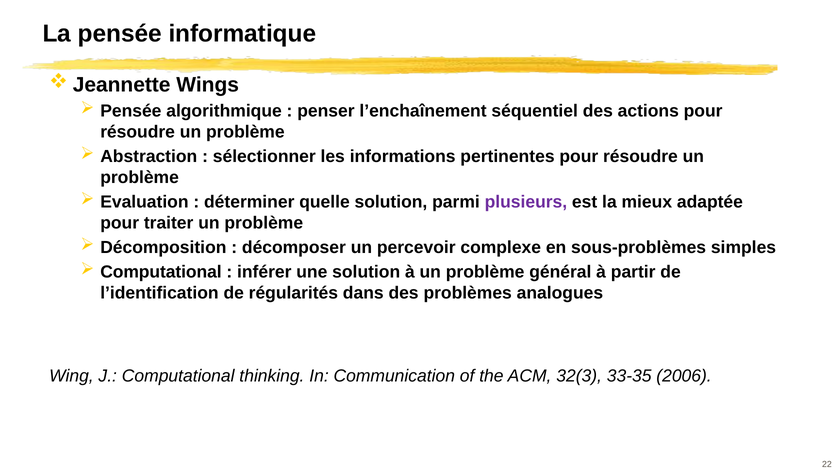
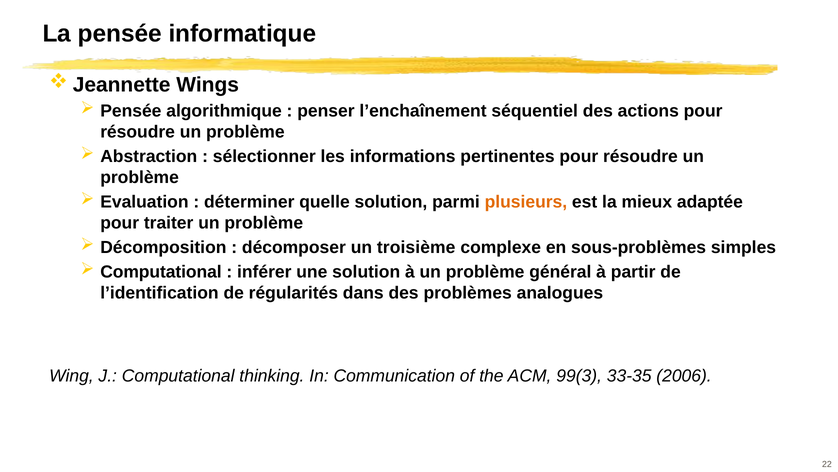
plusieurs colour: purple -> orange (526, 202)
percevoir: percevoir -> troisième (416, 247)
32(3: 32(3 -> 99(3 (579, 376)
